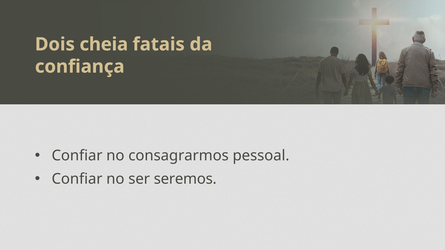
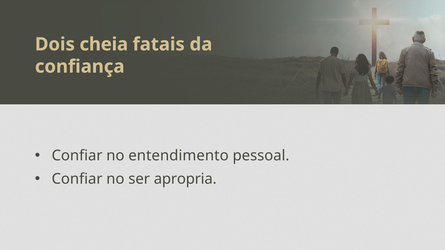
consagrarmos: consagrarmos -> entendimento (178, 156)
seremos: seremos -> apropria (185, 179)
